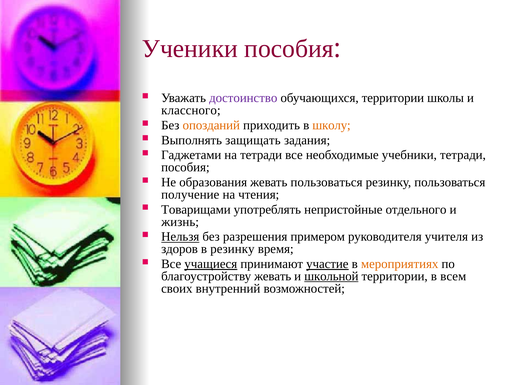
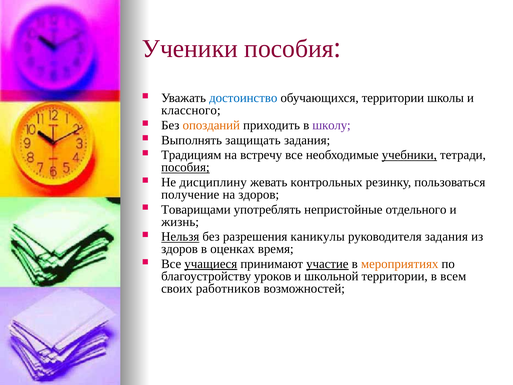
достоинство colour: purple -> blue (243, 98)
школу colour: orange -> purple (331, 125)
Гаджетами: Гаджетами -> Традициям (191, 155)
на тетради: тетради -> встречу (261, 155)
учебники underline: none -> present (409, 155)
пособия underline: none -> present (185, 167)
образования: образования -> дисциплину (213, 182)
жевать пользоваться: пользоваться -> контрольных (327, 182)
на чтения: чтения -> здоров (259, 194)
примером: примером -> каникулы (318, 237)
руководителя учителя: учителя -> задания (446, 237)
в резинку: резинку -> оценках (232, 249)
благоустройству жевать: жевать -> уроков (273, 276)
школьной underline: present -> none (331, 276)
внутренний: внутренний -> работников (228, 288)
